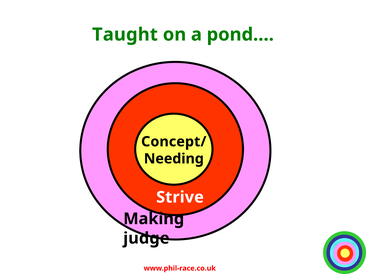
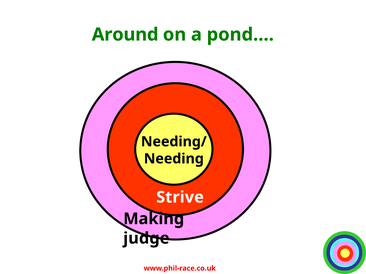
Taught: Taught -> Around (125, 35)
Concept/: Concept/ -> Needing/ (174, 142)
